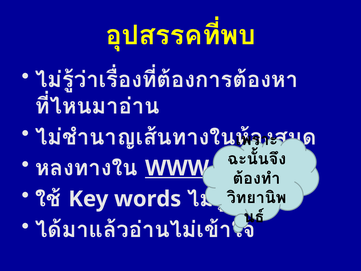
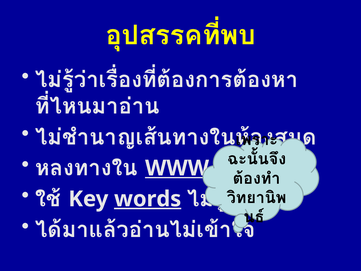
words underline: none -> present (148, 199)
